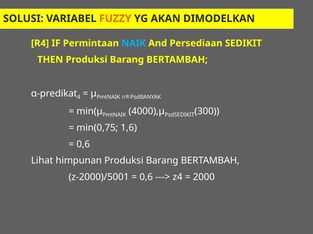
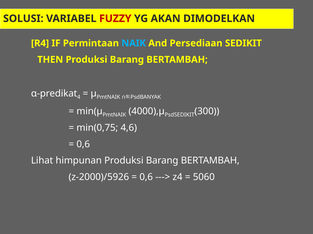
FUZZY colour: orange -> red (115, 19)
1,6: 1,6 -> 4,6 (129, 128)
z-2000)/5001: z-2000)/5001 -> z-2000)/5926 (99, 177)
2000: 2000 -> 5060 (204, 177)
